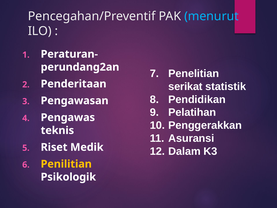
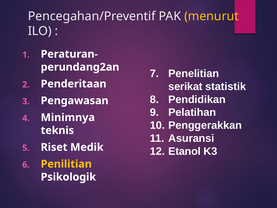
menurut colour: light blue -> yellow (211, 16)
Pengawas: Pengawas -> Minimnya (68, 117)
Dalam: Dalam -> Etanol (185, 151)
